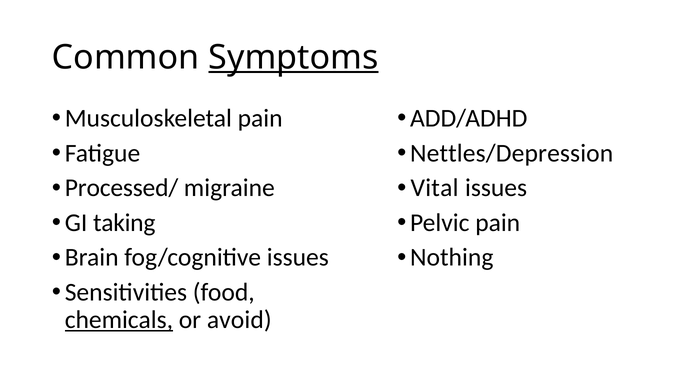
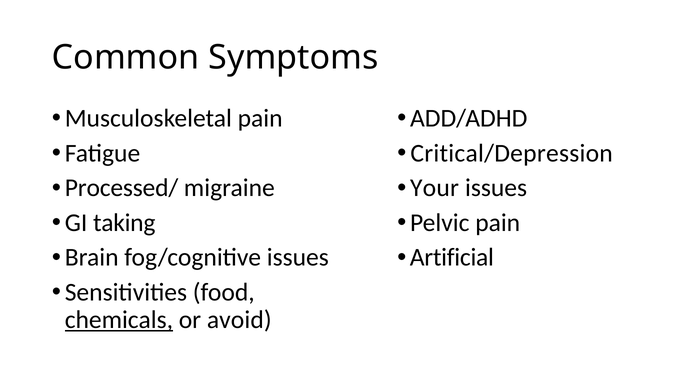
Symptoms underline: present -> none (293, 57)
Nettles/Depression: Nettles/Depression -> Critical/Depression (512, 153)
Vital: Vital -> Your (435, 188)
Nothing: Nothing -> Artificial (452, 257)
